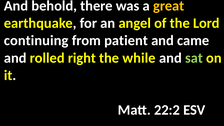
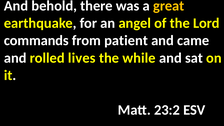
continuing: continuing -> commands (36, 41)
right: right -> lives (82, 58)
sat colour: light green -> white (194, 58)
22:2: 22:2 -> 23:2 (167, 110)
